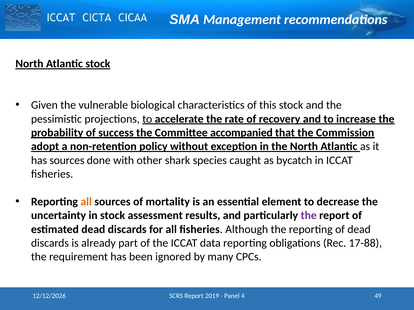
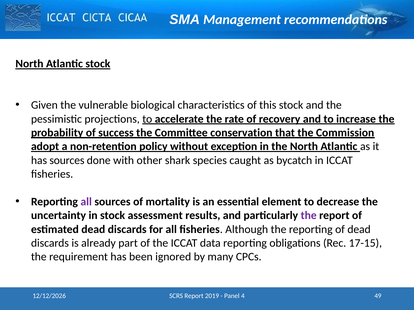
accompanied: accompanied -> conservation (241, 133)
all colour: orange -> purple (86, 202)
17-88: 17-88 -> 17-15 (365, 243)
